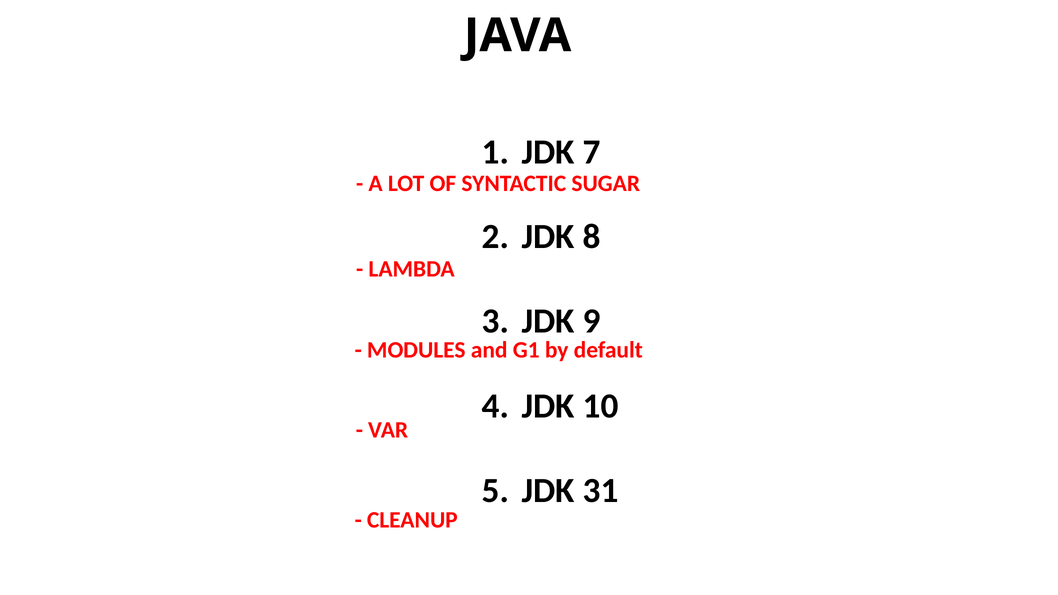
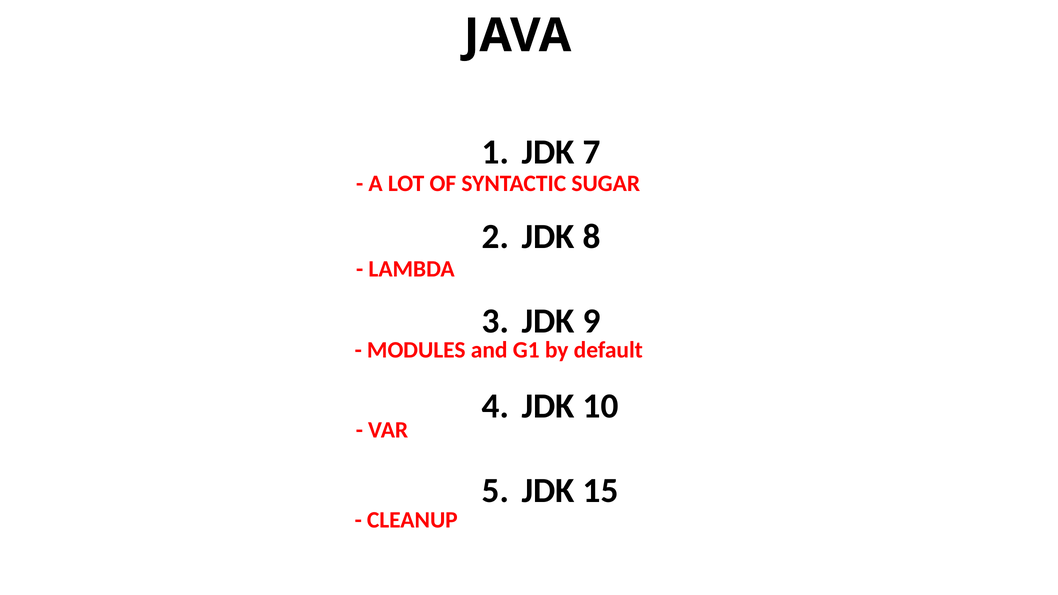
31: 31 -> 15 (601, 491)
